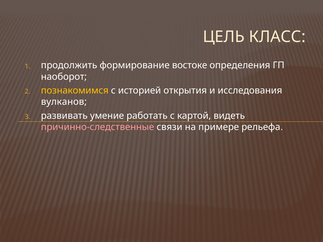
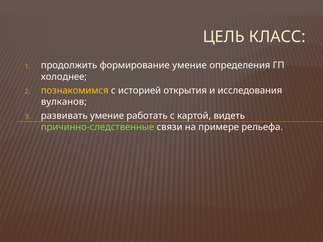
формирование востоке: востоке -> умение (190, 65)
наоборот: наоборот -> холоднее (64, 77)
причинно-следственные colour: pink -> light green (98, 127)
